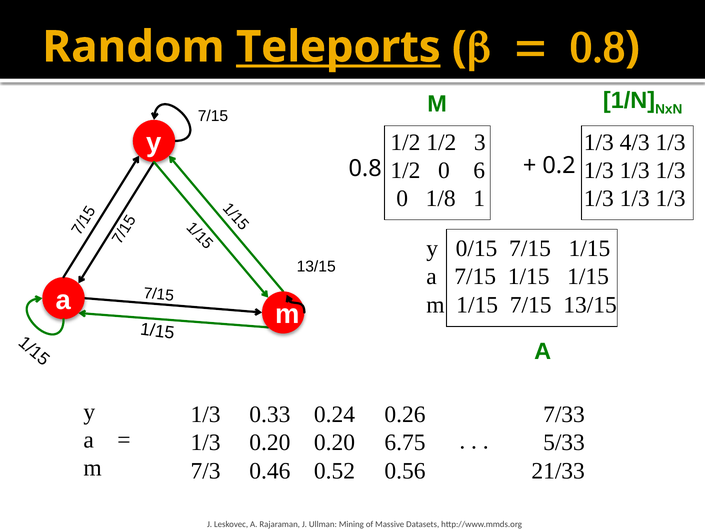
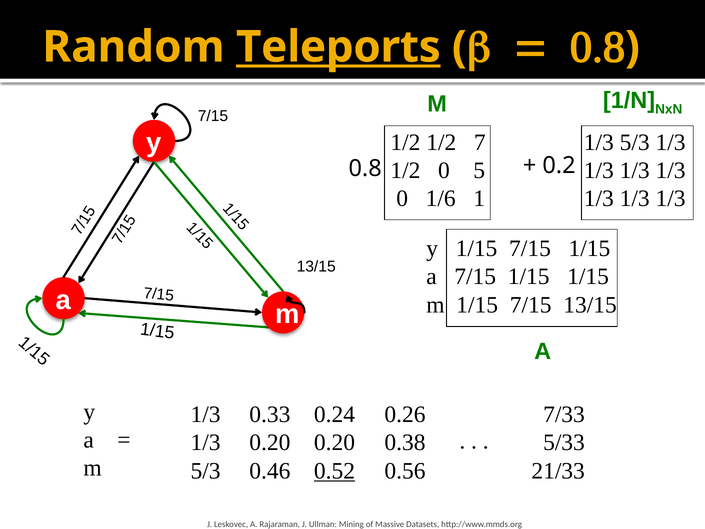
1/2 3: 3 -> 7 (480, 142)
4/3: 4/3 -> 5/3 (635, 142)
0 6: 6 -> 5 (479, 170)
1/8: 1/8 -> 1/6 (441, 199)
y 0/15: 0/15 -> 1/15 (477, 248)
6.75: 6.75 -> 0.38 (405, 442)
7/3: 7/3 -> 5/3 (206, 471)
0.52 underline: none -> present (335, 471)
